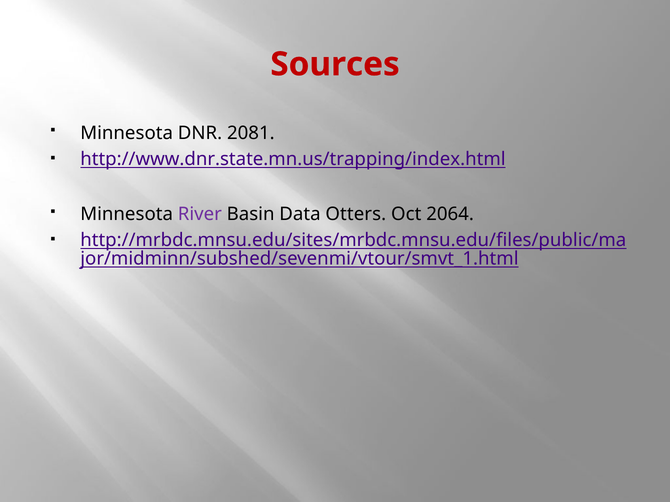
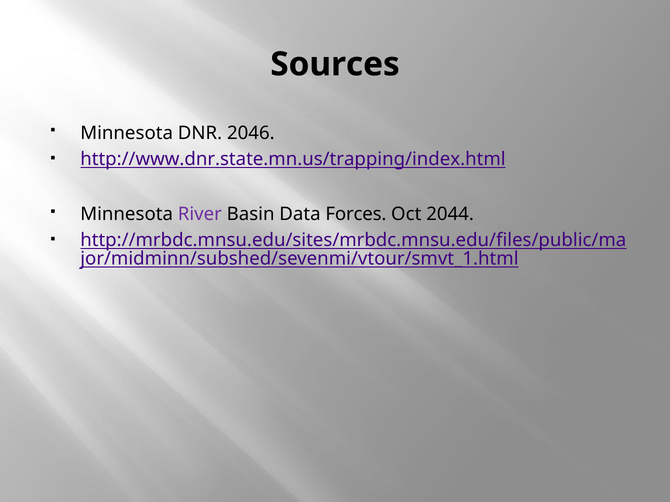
Sources colour: red -> black (335, 64)
2081: 2081 -> 2046 (251, 133)
Otters: Otters -> Forces (356, 214)
2064: 2064 -> 2044 (450, 214)
